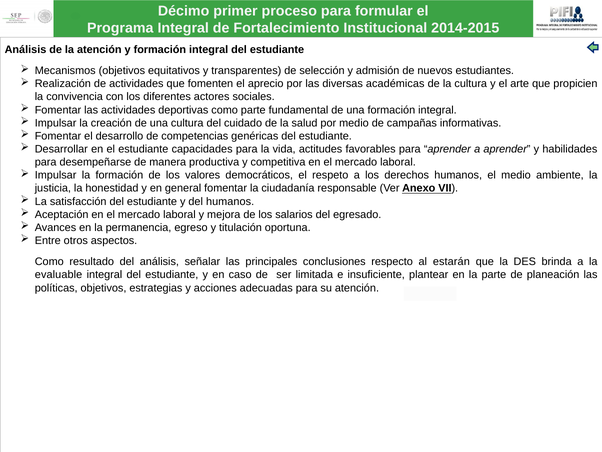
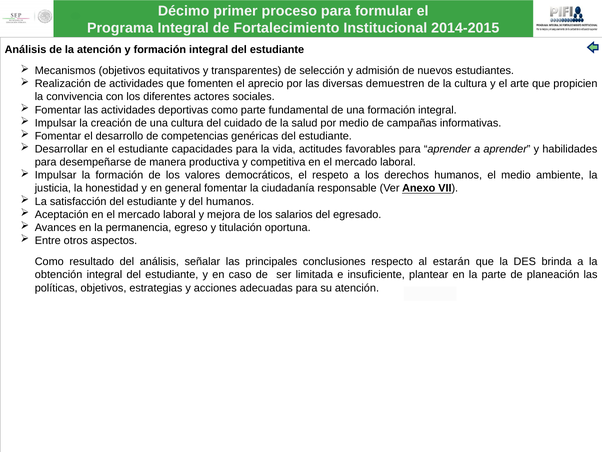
académicas: académicas -> demuestren (395, 84)
evaluable: evaluable -> obtención (59, 275)
